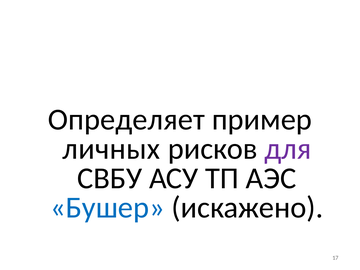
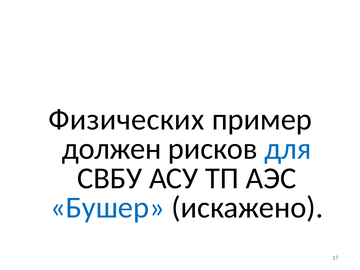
Определяет: Определяет -> Физических (126, 120)
личных: личных -> должен (112, 149)
для colour: purple -> blue (288, 149)
